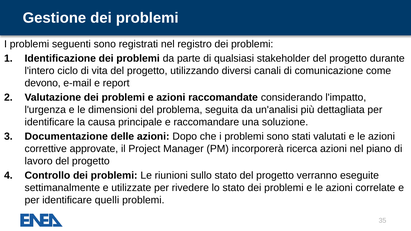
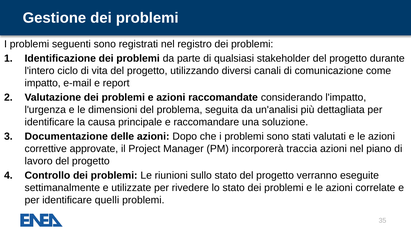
devono: devono -> impatto (43, 83)
ricerca: ricerca -> traccia (302, 149)
